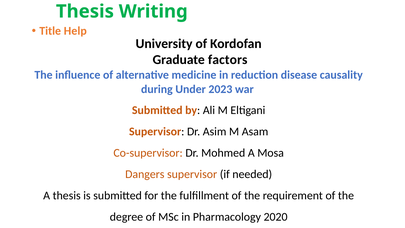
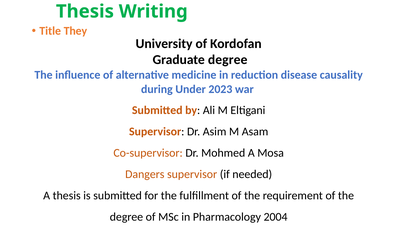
Help: Help -> They (75, 31)
Graduate factors: factors -> degree (228, 60)
2020: 2020 -> 2004 (276, 217)
